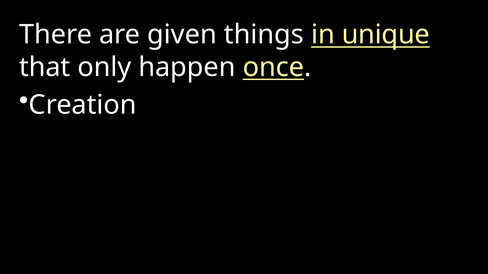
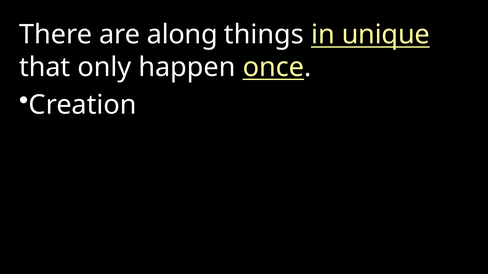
given: given -> along (182, 35)
